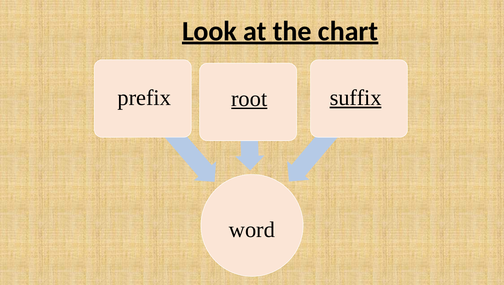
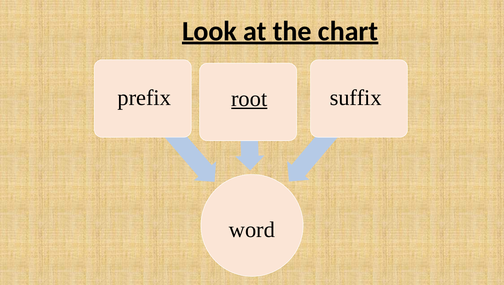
suffix underline: present -> none (356, 98)
